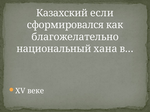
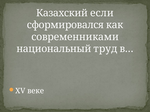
благожелательно: благожелательно -> современниками (75, 37)
хана: хана -> труд (105, 49)
